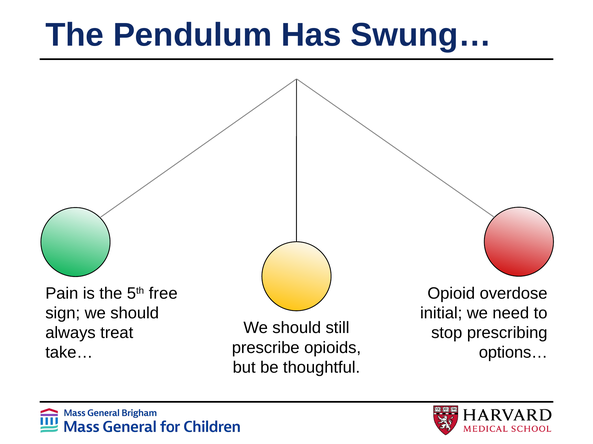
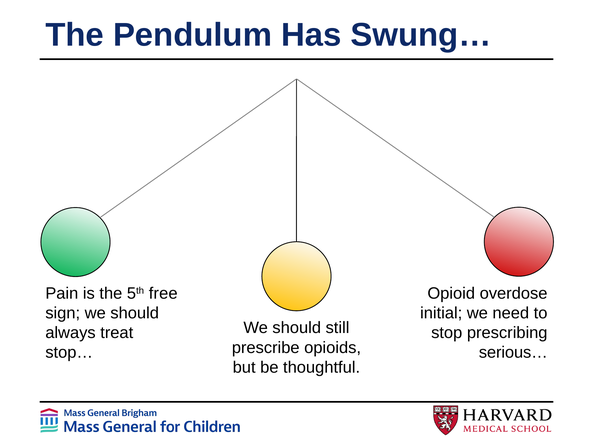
take…: take… -> stop… (69, 353)
options…: options… -> serious… (513, 353)
